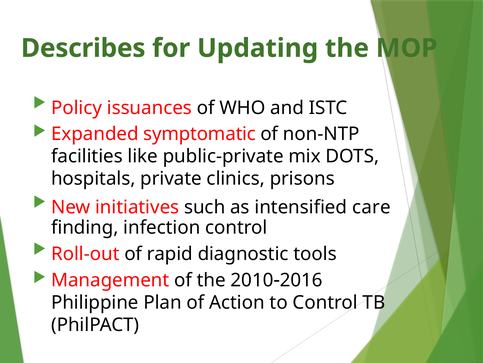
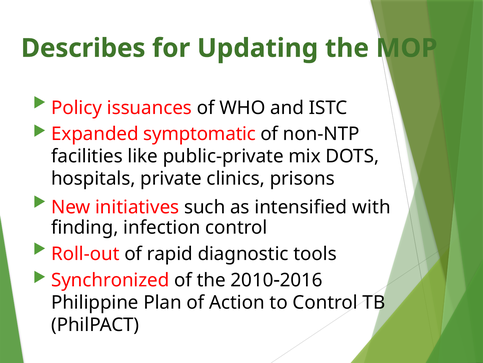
care: care -> with (371, 207)
Management: Management -> Synchronized (110, 280)
